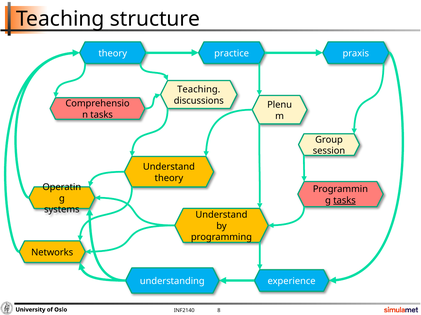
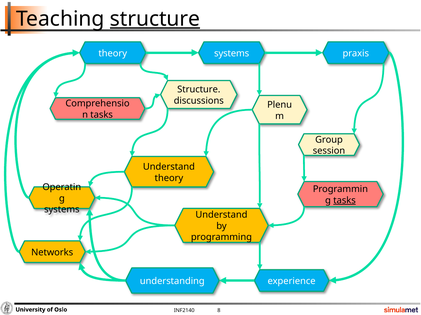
structure underline: none -> present (155, 19)
practice: practice -> systems (232, 53)
Teaching: Teaching -> Structure (199, 90)
